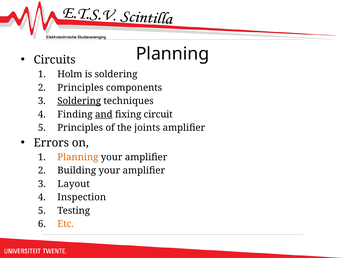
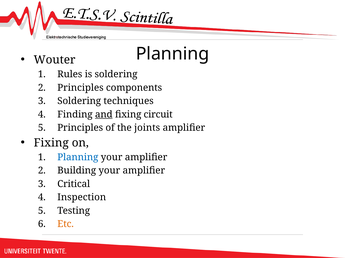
Circuits: Circuits -> Wouter (55, 60)
Holm: Holm -> Rules (70, 74)
Soldering underline: present -> none (79, 101)
Errors: Errors -> Fixing (51, 143)
Planning colour: orange -> blue (78, 158)
Layout: Layout -> Critical (74, 184)
